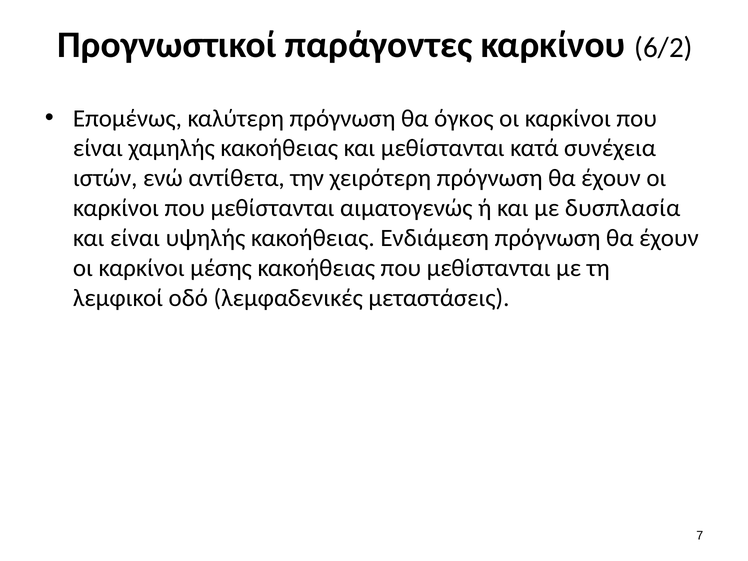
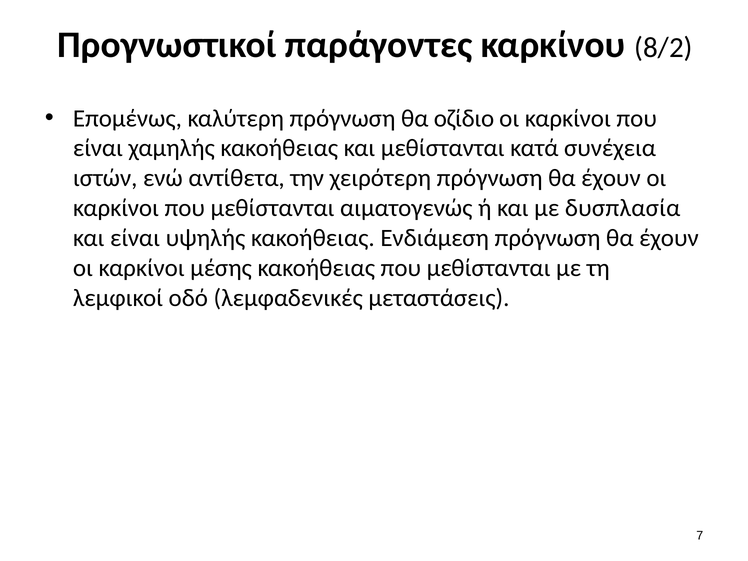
6/2: 6/2 -> 8/2 (663, 48)
όγκος: όγκος -> οζίδιο (464, 118)
